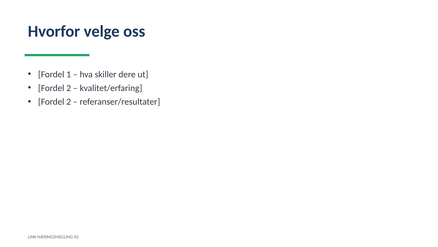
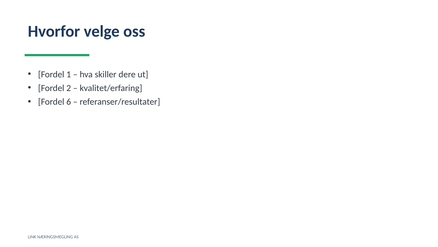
2: 2 -> 6 (69, 102)
